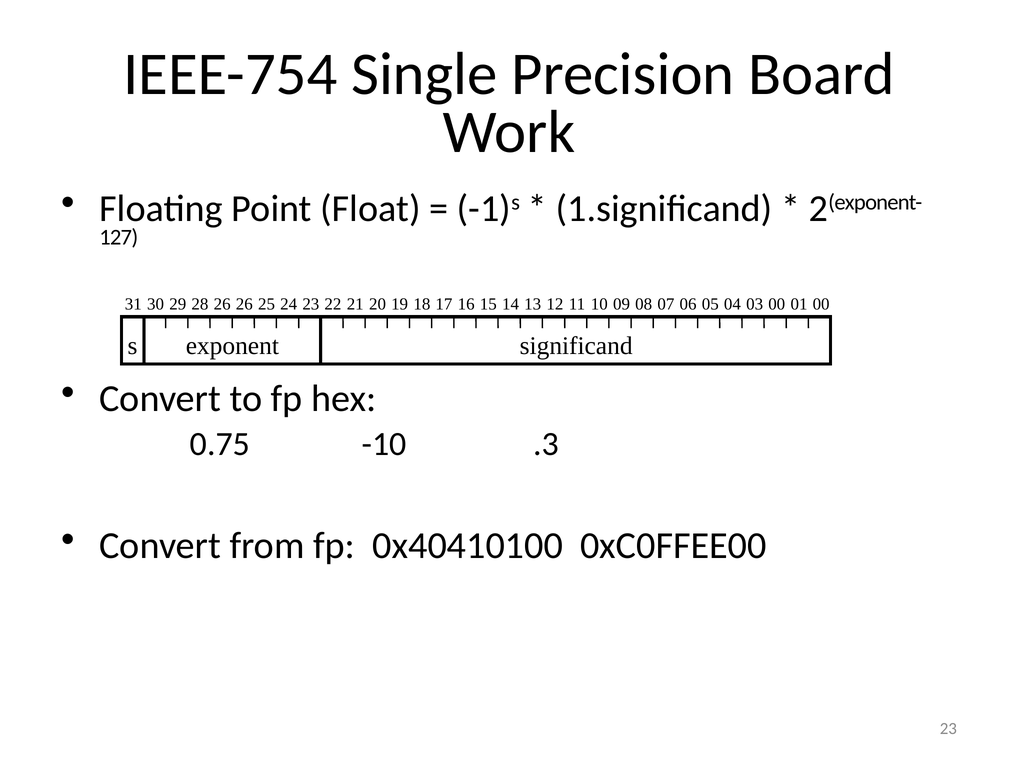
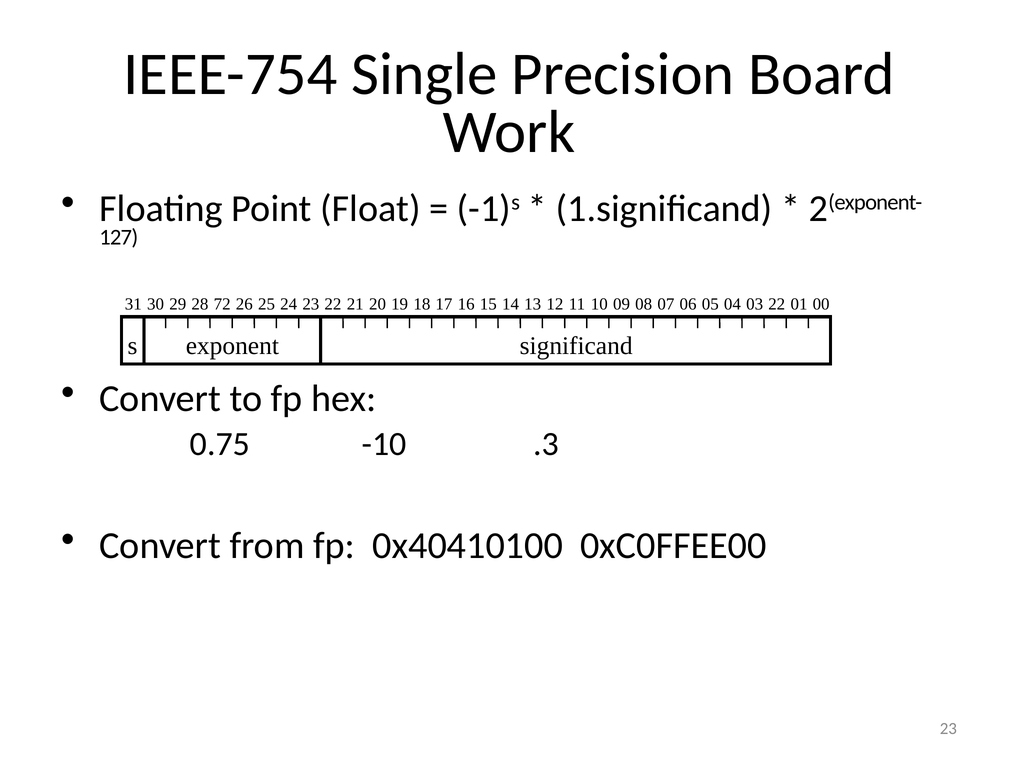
28 26: 26 -> 72 (222, 304)
03 00: 00 -> 22 (777, 304)
